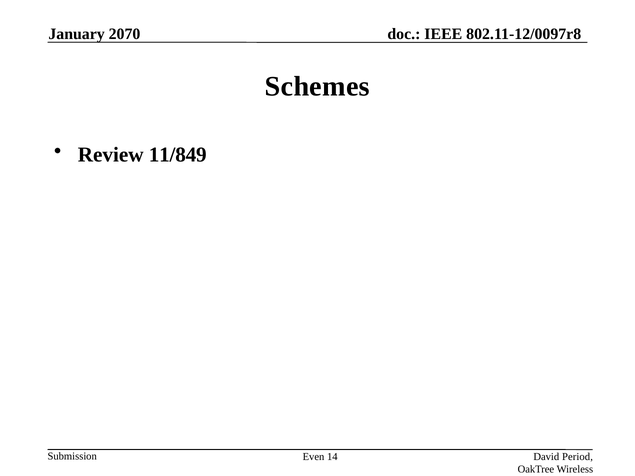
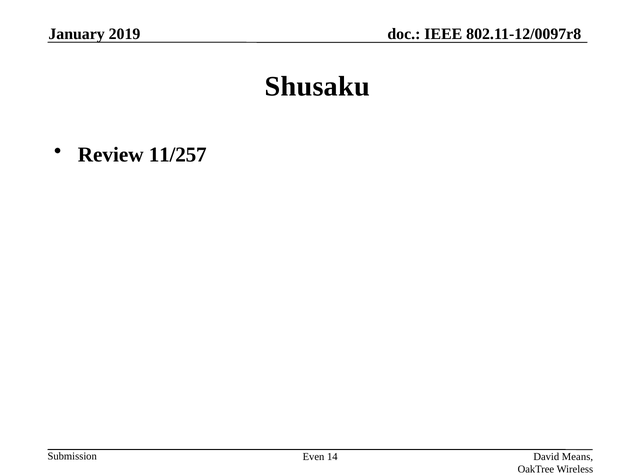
2070: 2070 -> 2019 (125, 34)
Schemes: Schemes -> Shusaku (317, 87)
11/849: 11/849 -> 11/257 (178, 155)
Period: Period -> Means (577, 457)
